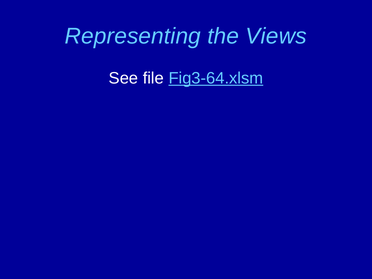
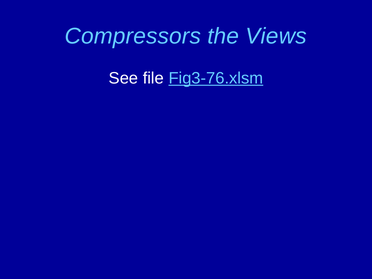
Representing: Representing -> Compressors (133, 36)
Fig3-64.xlsm: Fig3-64.xlsm -> Fig3-76.xlsm (216, 78)
